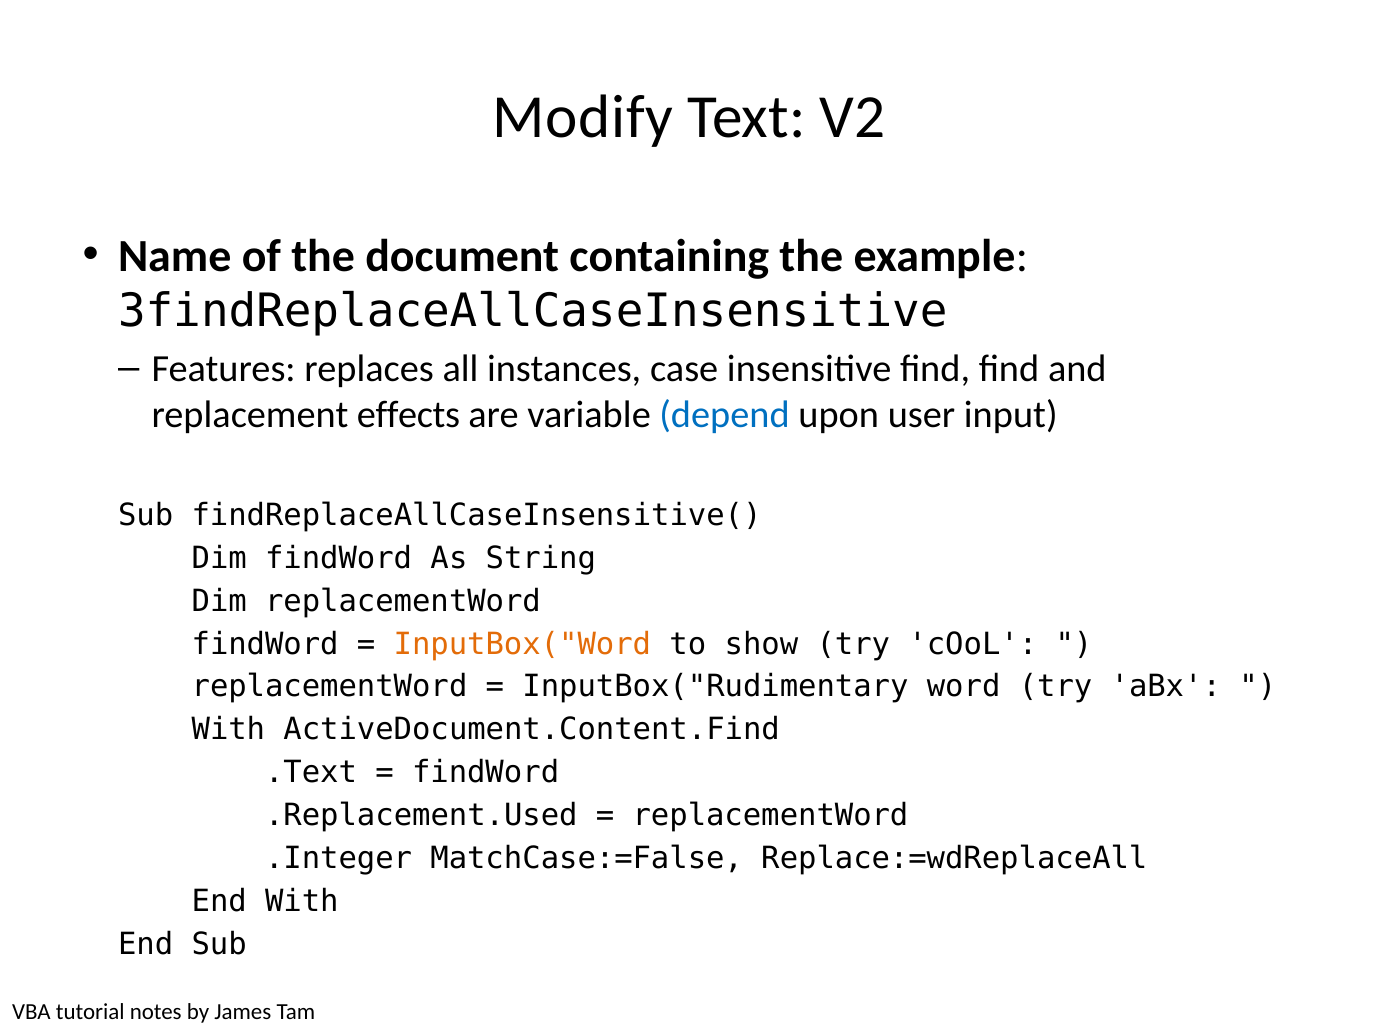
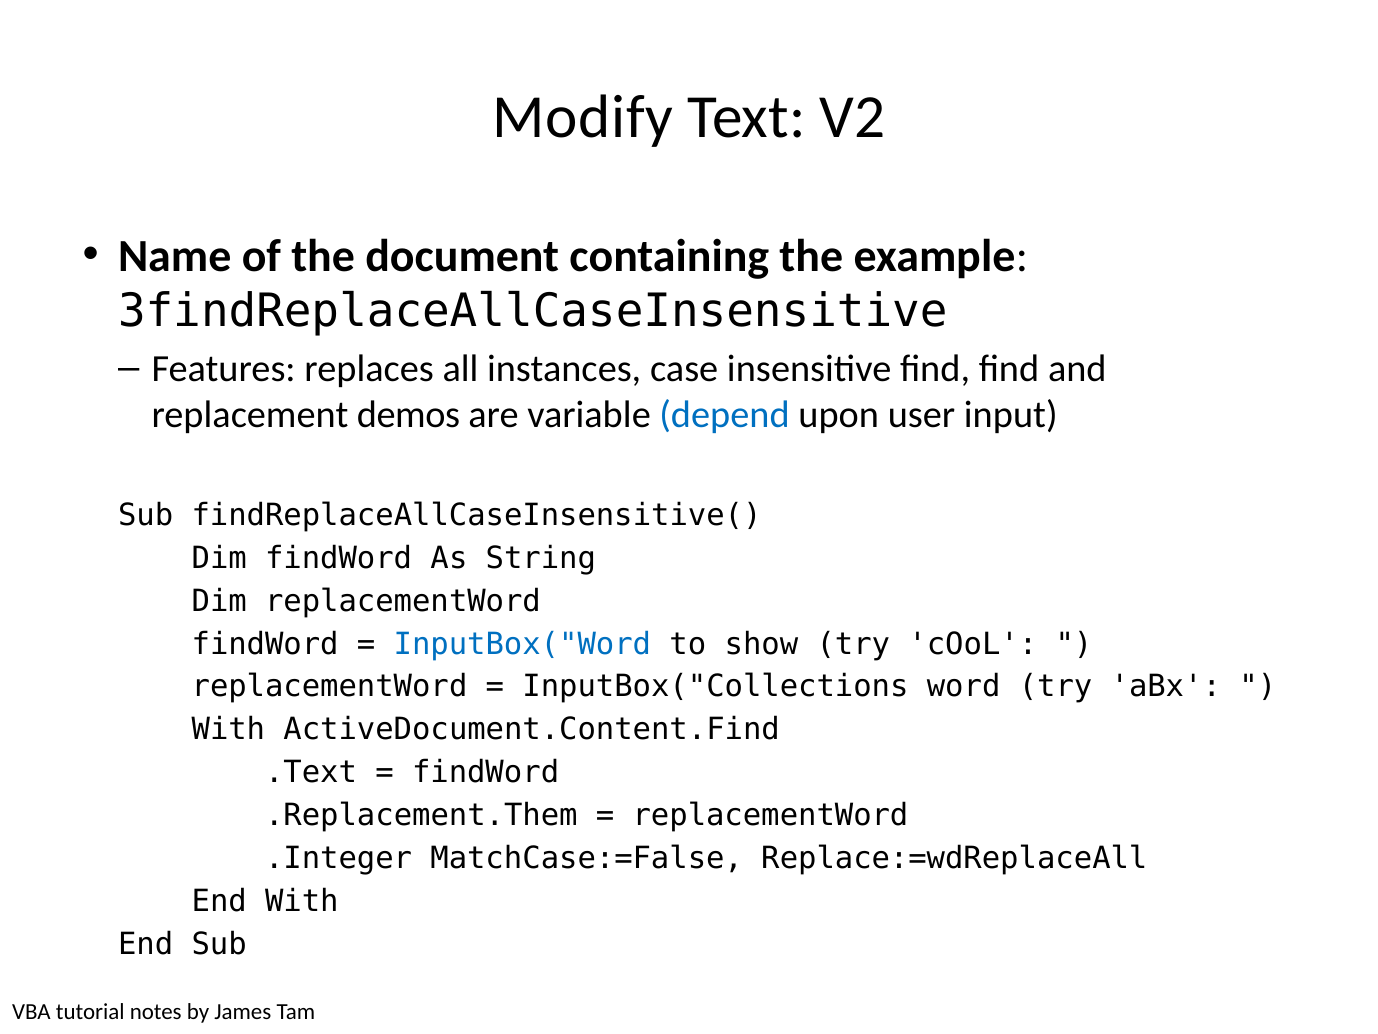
effects: effects -> demos (409, 415)
InputBox("Word colour: orange -> blue (522, 644)
InputBox("Rudimentary: InputBox("Rudimentary -> InputBox("Collections (715, 687)
.Replacement.Used: .Replacement.Used -> .Replacement.Them (421, 815)
